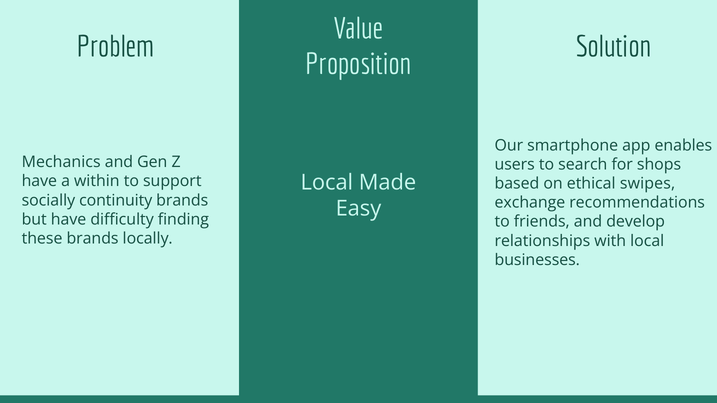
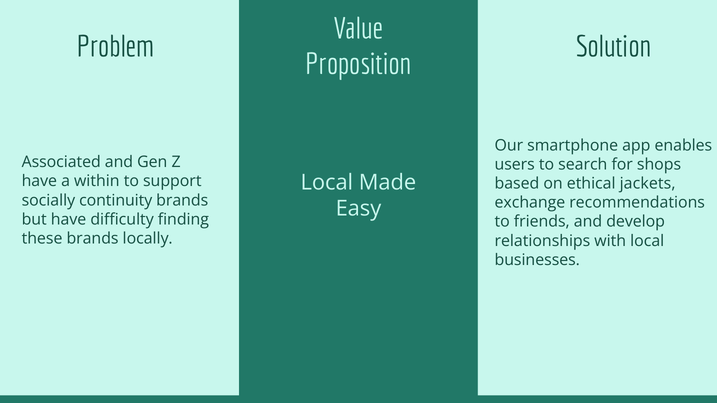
Mechanics: Mechanics -> Associated (61, 162)
swipes: swipes -> jackets (648, 184)
